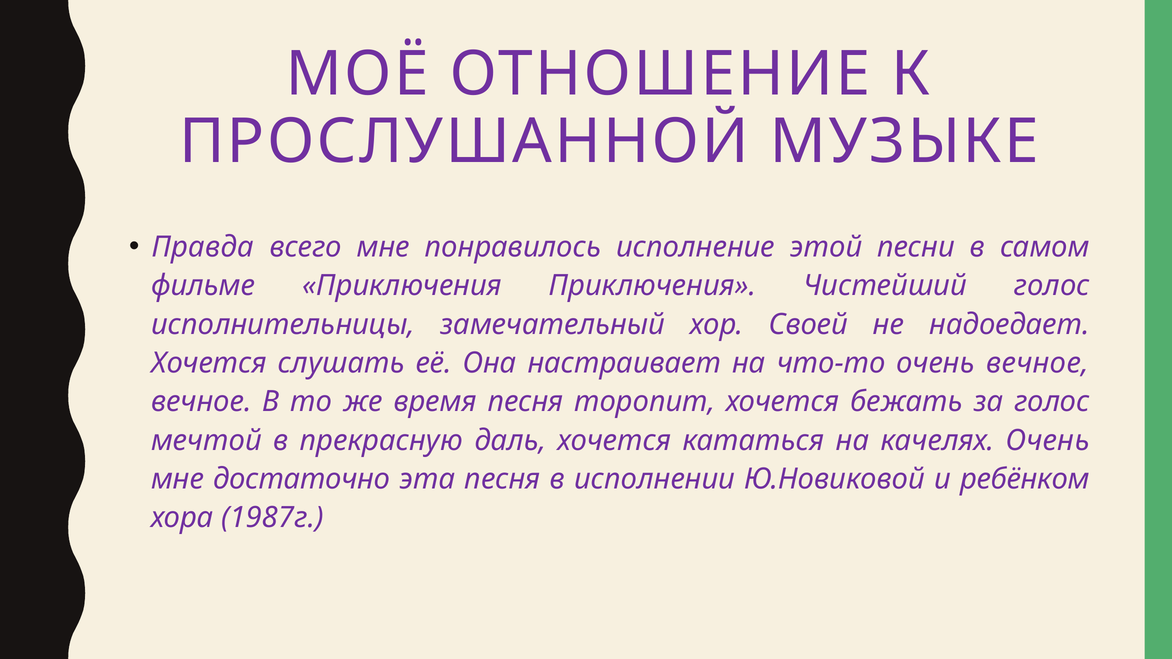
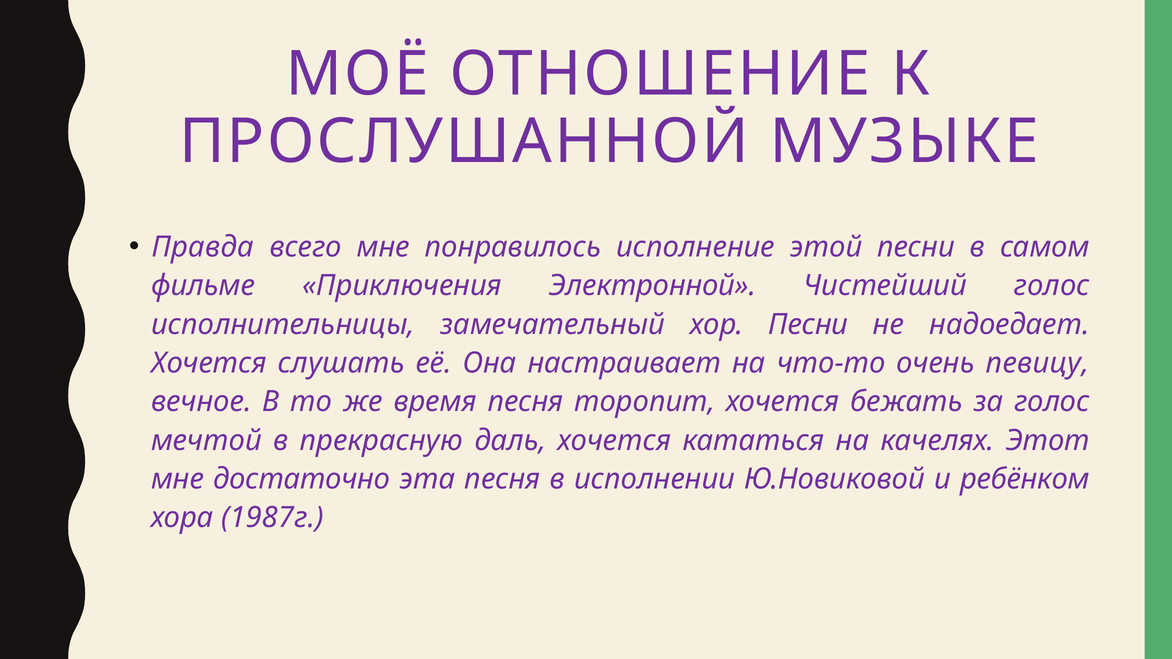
Приключения Приключения: Приключения -> Электронной (653, 286)
хор Своей: Своей -> Песни (808, 325)
очень вечное: вечное -> певицу (1038, 363)
качелях Очень: Очень -> Этот (1048, 441)
